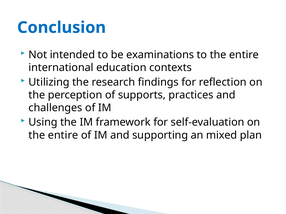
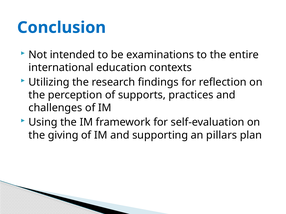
entire: entire -> giving (63, 135)
mixed: mixed -> pillars (222, 135)
